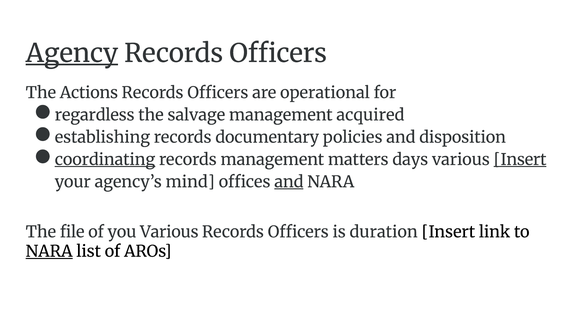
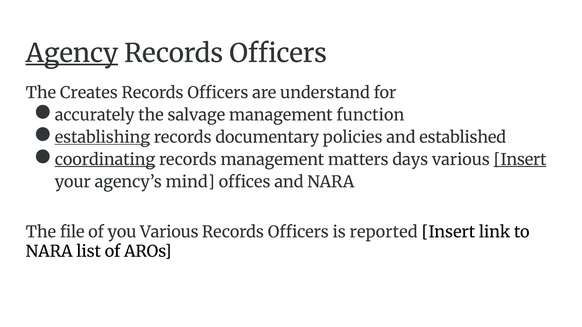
Actions: Actions -> Creates (89, 93)
operational: operational -> understand (325, 93)
regardless: regardless -> accurately (95, 115)
acquired: acquired -> function (370, 115)
establishing underline: none -> present (102, 138)
disposition: disposition -> established (463, 138)
and underline: present -> none (289, 182)
duration: duration -> reported (384, 232)
NARA underline: present -> none (49, 252)
